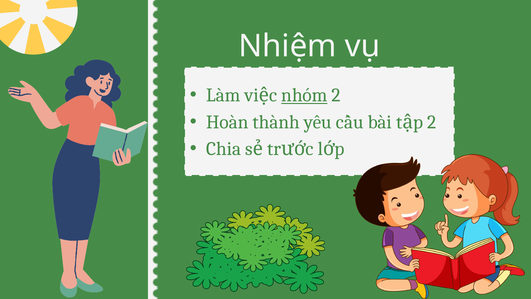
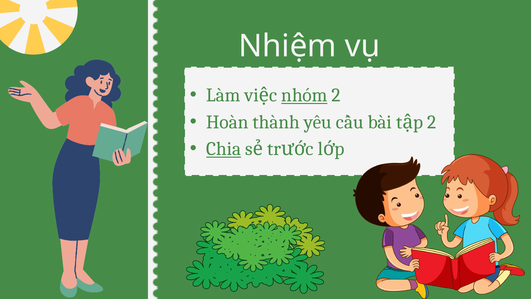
Chia underline: none -> present (224, 149)
